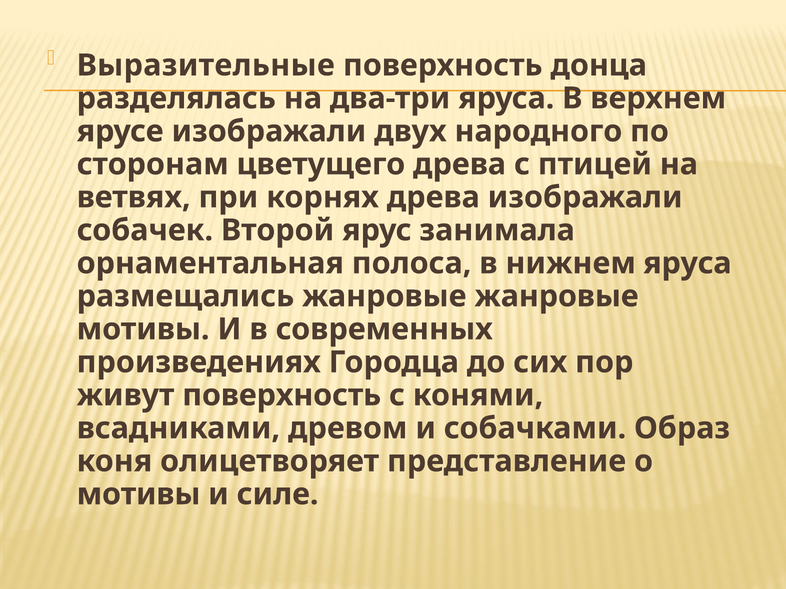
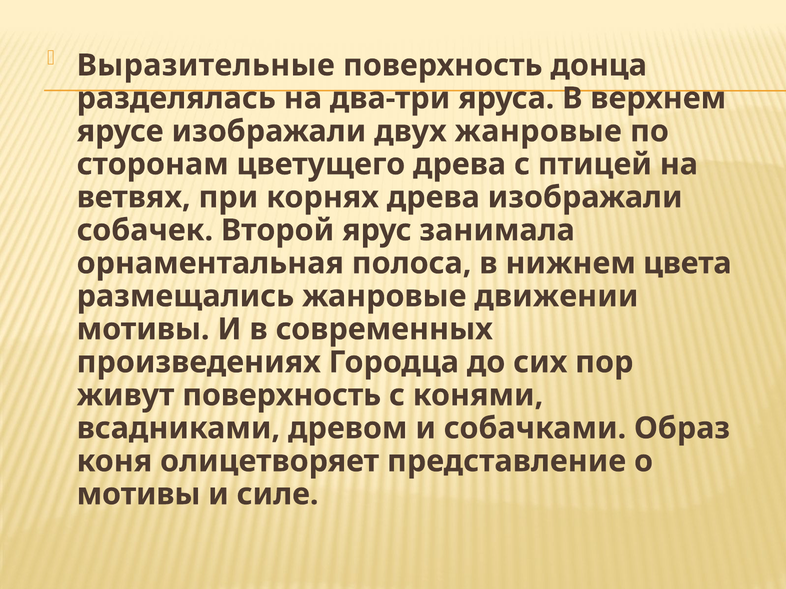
двух народного: народного -> жанровые (538, 131)
нижнем яруса: яруса -> цвета (687, 263)
жанровые жанровые: жанровые -> движении (556, 296)
